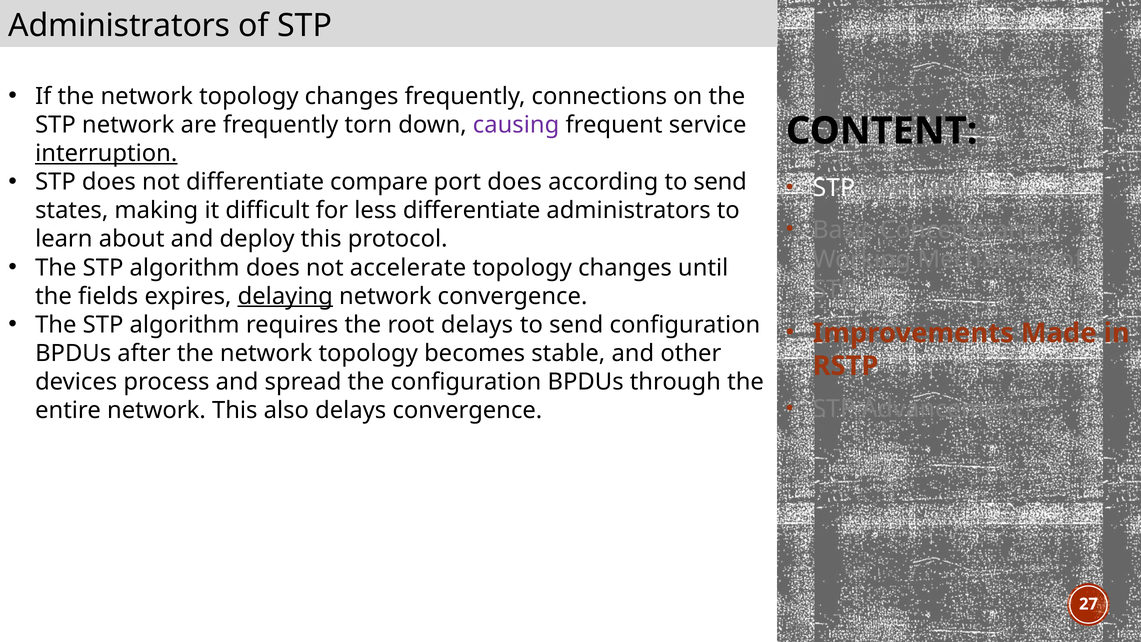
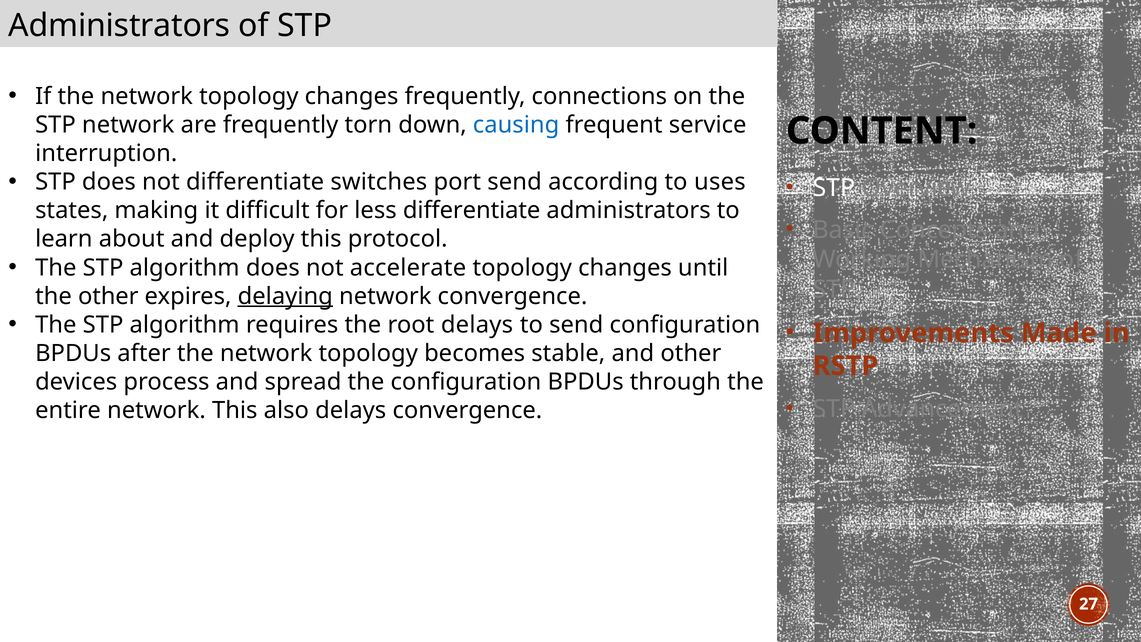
causing colour: purple -> blue (516, 125)
interruption underline: present -> none (106, 153)
compare: compare -> switches (379, 182)
port does: does -> send (515, 182)
according to send: send -> uses (720, 182)
the fields: fields -> other (108, 296)
